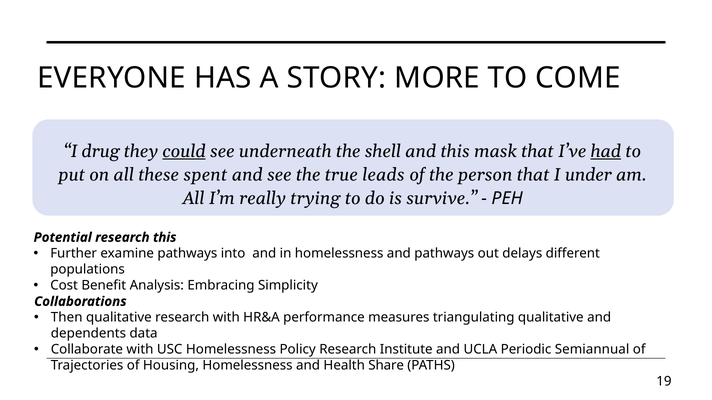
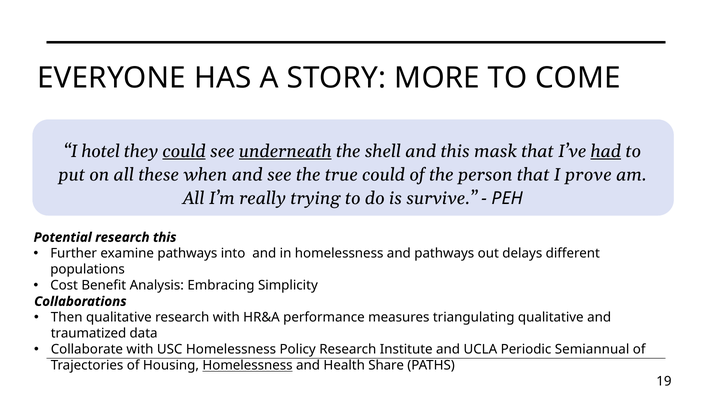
drug: drug -> hotel (101, 152)
underneath underline: none -> present (285, 152)
spent: spent -> when (205, 175)
true leads: leads -> could (384, 175)
under: under -> prove (588, 175)
dependents: dependents -> traumatized (89, 334)
Homelessness underline: none -> present (248, 366)
